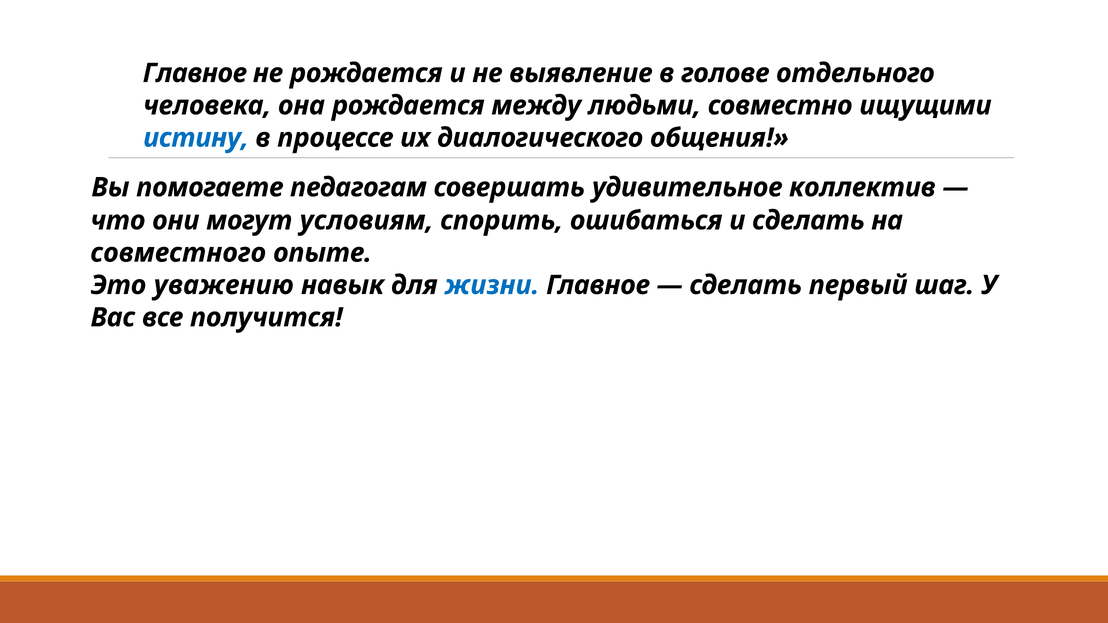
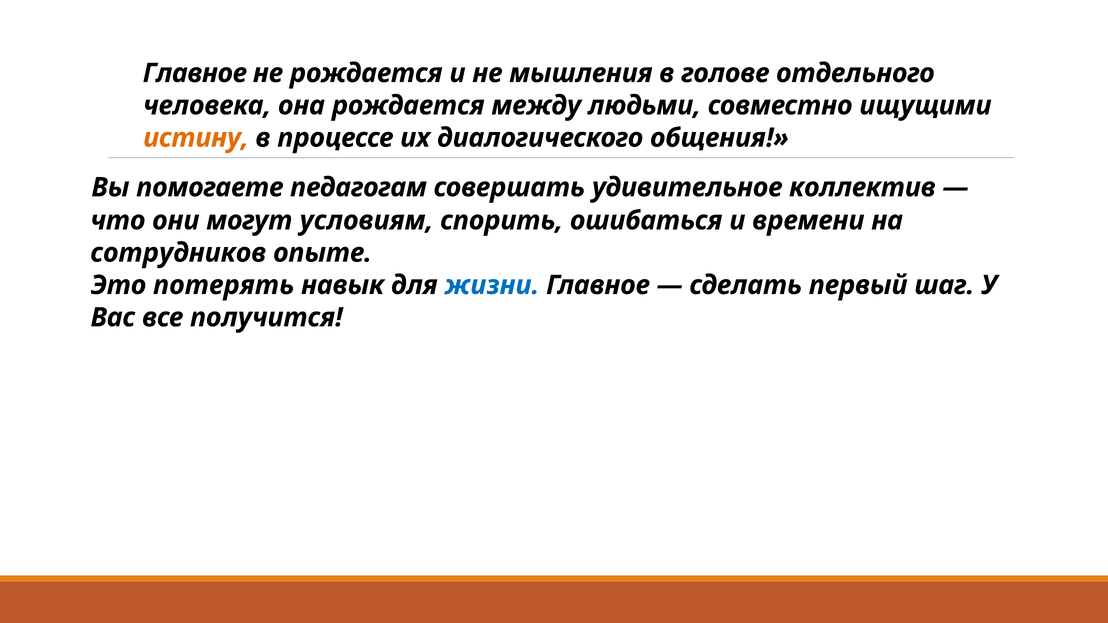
выявление: выявление -> мышления (581, 73)
истину colour: blue -> orange (196, 138)
и сделать: сделать -> времени (808, 221)
совместного: совместного -> сотрудников (178, 253)
уважению: уважению -> потерять (224, 285)
